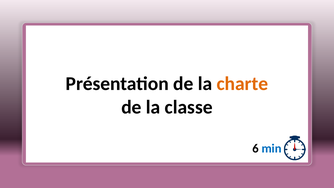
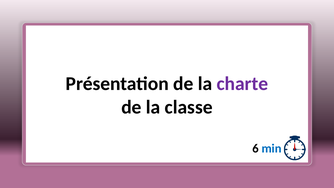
charte colour: orange -> purple (242, 84)
